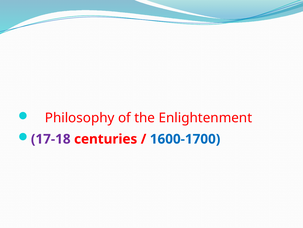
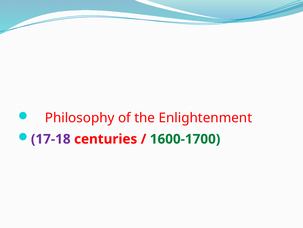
1600-1700 colour: blue -> green (185, 139)
